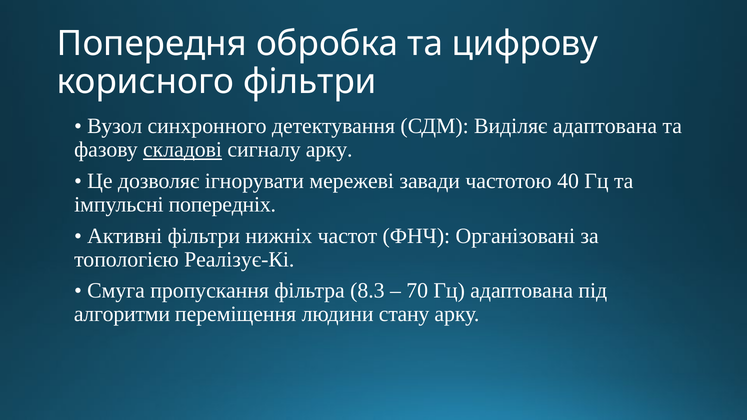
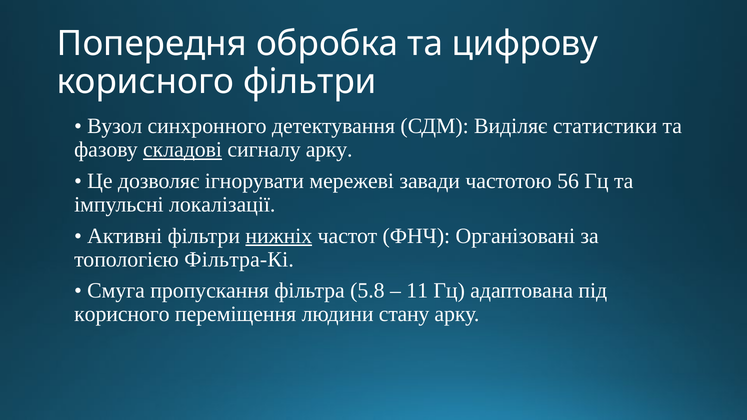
Виділяє адаптована: адаптована -> статистики (605, 126)
40: 40 -> 56 (568, 181)
попередніх: попередніх -> локалізації (222, 205)
нижніх underline: none -> present (279, 236)
Реалізує-Кі: Реалізує-Кі -> Фільтра-Кі (239, 260)
8.3: 8.3 -> 5.8 (367, 291)
70: 70 -> 11 (417, 291)
алгоритми: алгоритми -> корисного (122, 314)
